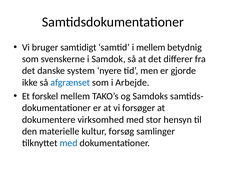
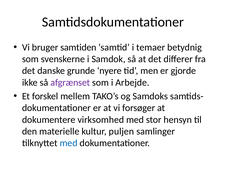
samtidigt: samtidigt -> samtiden (78, 47)
i mellem: mellem -> temaer (151, 47)
system: system -> grunde (81, 71)
afgrænset colour: blue -> purple (70, 82)
forsøg: forsøg -> puljen (121, 131)
